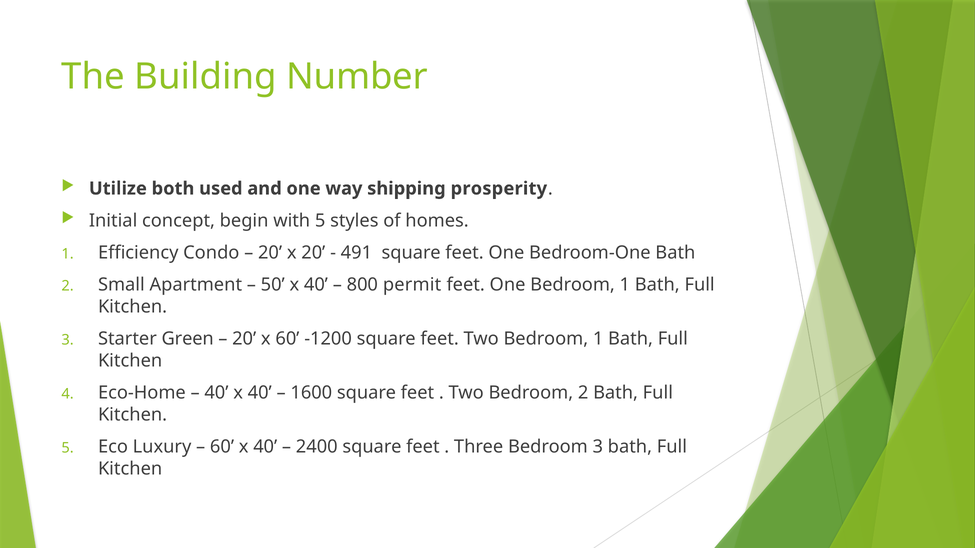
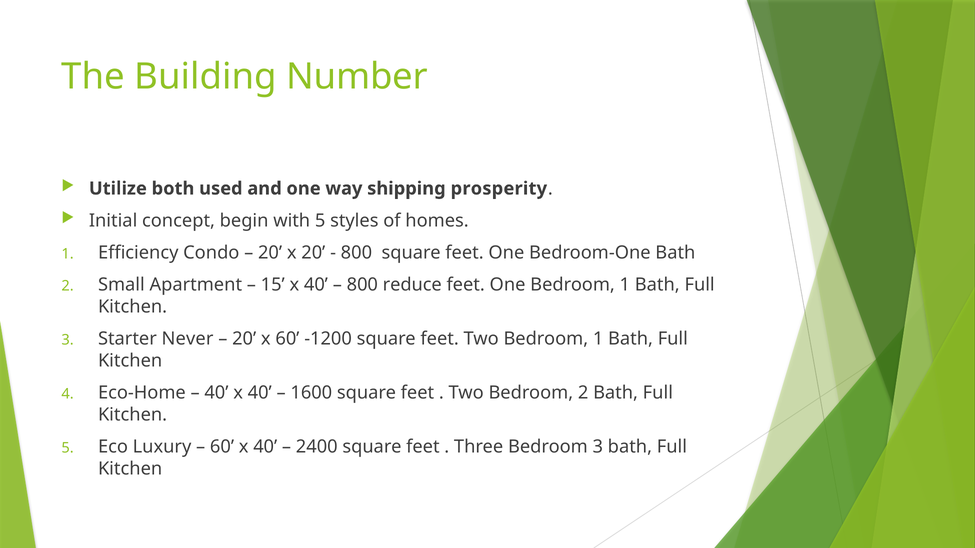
491: 491 -> 800 (356, 253)
50: 50 -> 15 (273, 285)
permit: permit -> reduce (412, 285)
Green: Green -> Never (188, 339)
